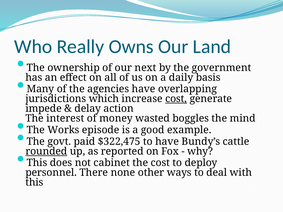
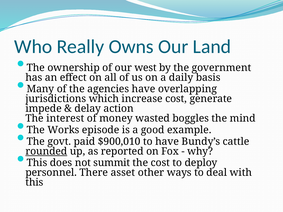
next: next -> west (146, 68)
cost underline: present -> none (176, 99)
$322,475: $322,475 -> $900,010 (119, 142)
cabinet: cabinet -> summit (112, 163)
none: none -> asset (123, 173)
